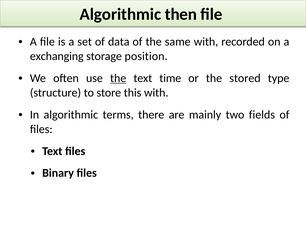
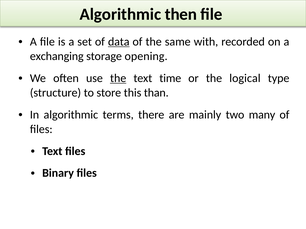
data underline: none -> present (119, 42)
position: position -> opening (146, 56)
stored: stored -> logical (245, 78)
this with: with -> than (156, 93)
fields: fields -> many (262, 115)
